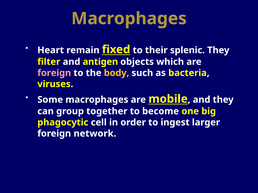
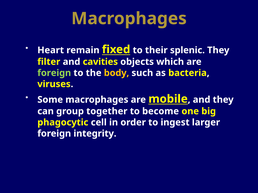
antigen: antigen -> cavities (100, 62)
foreign colour: pink -> light green (54, 73)
network: network -> integrity (95, 134)
